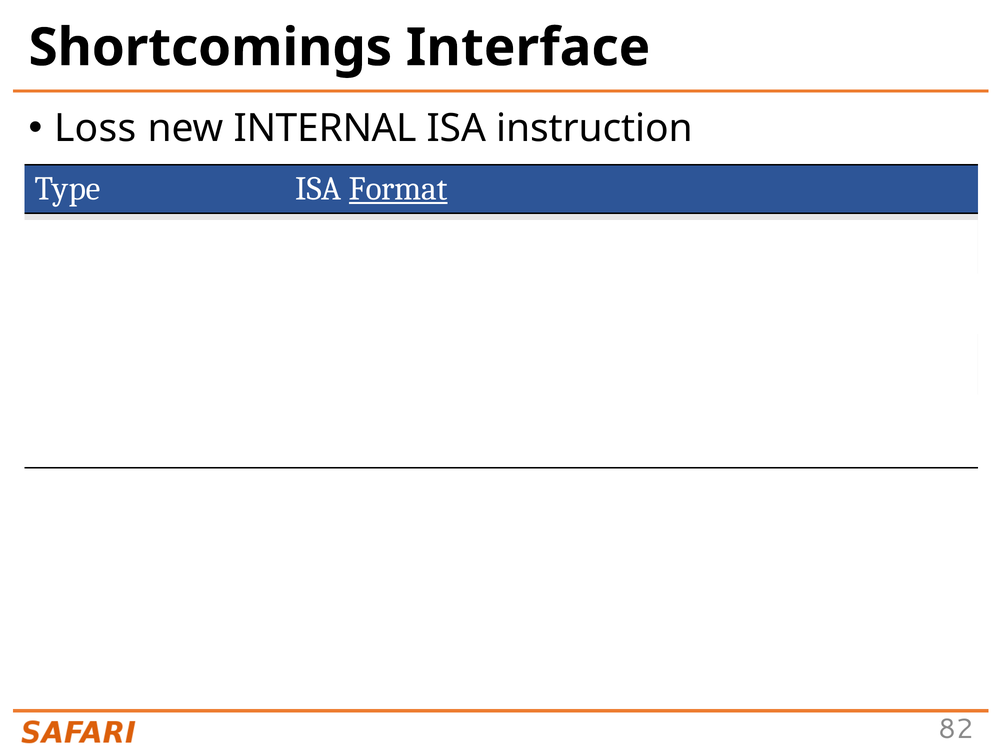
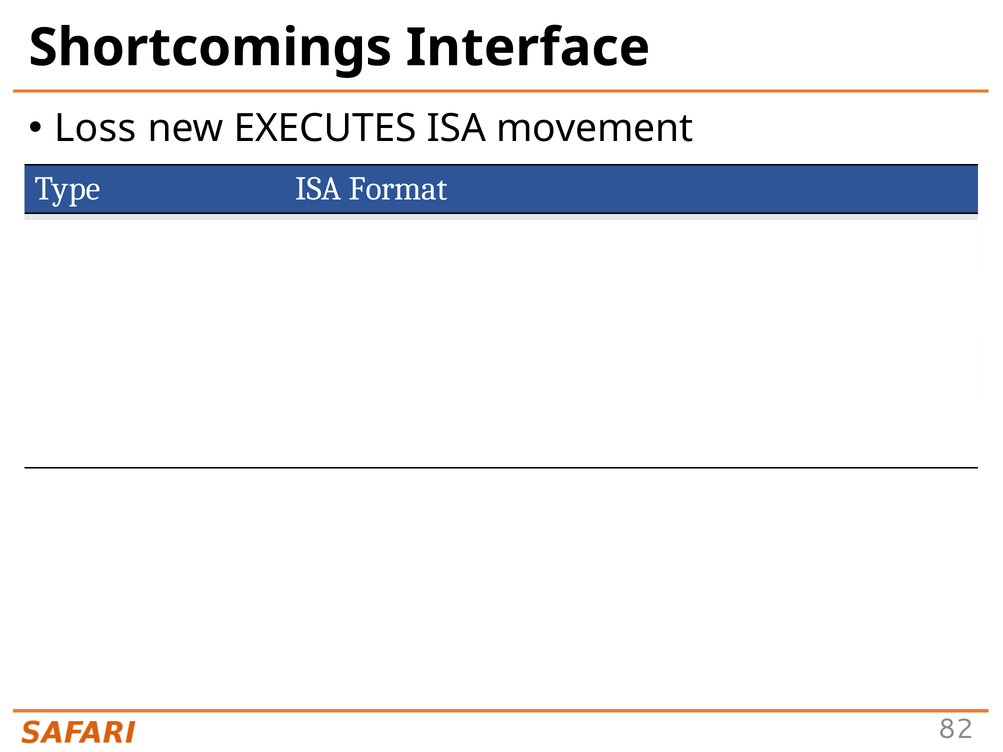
INTERNAL: INTERNAL -> EXECUTES (325, 129)
instruction: instruction -> movement (595, 129)
Format underline: present -> none (398, 189)
